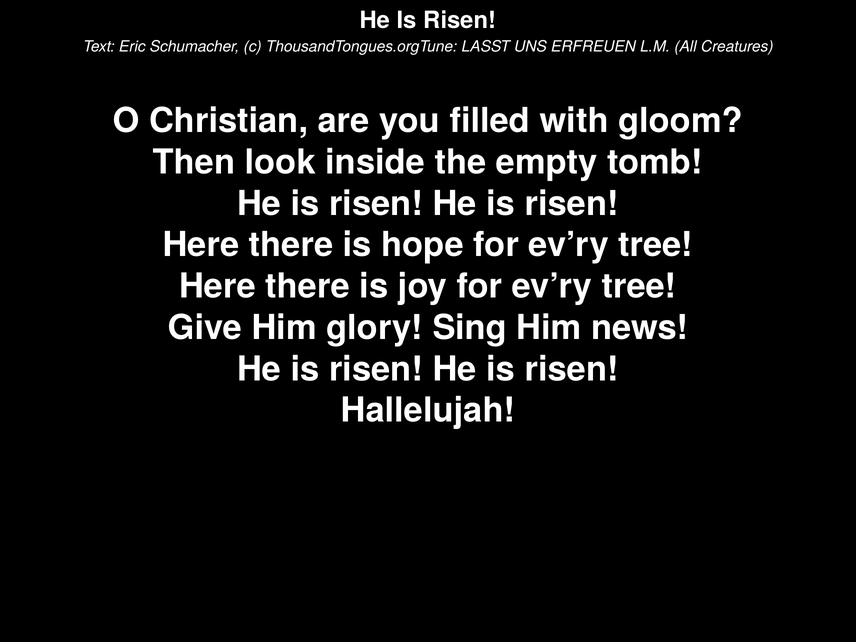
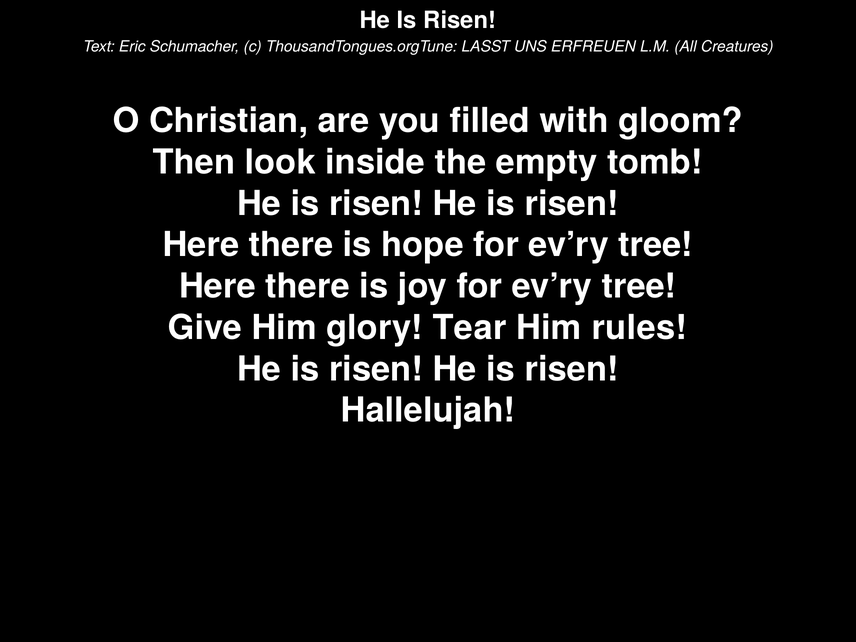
Sing: Sing -> Tear (470, 328)
news: news -> rules (639, 328)
